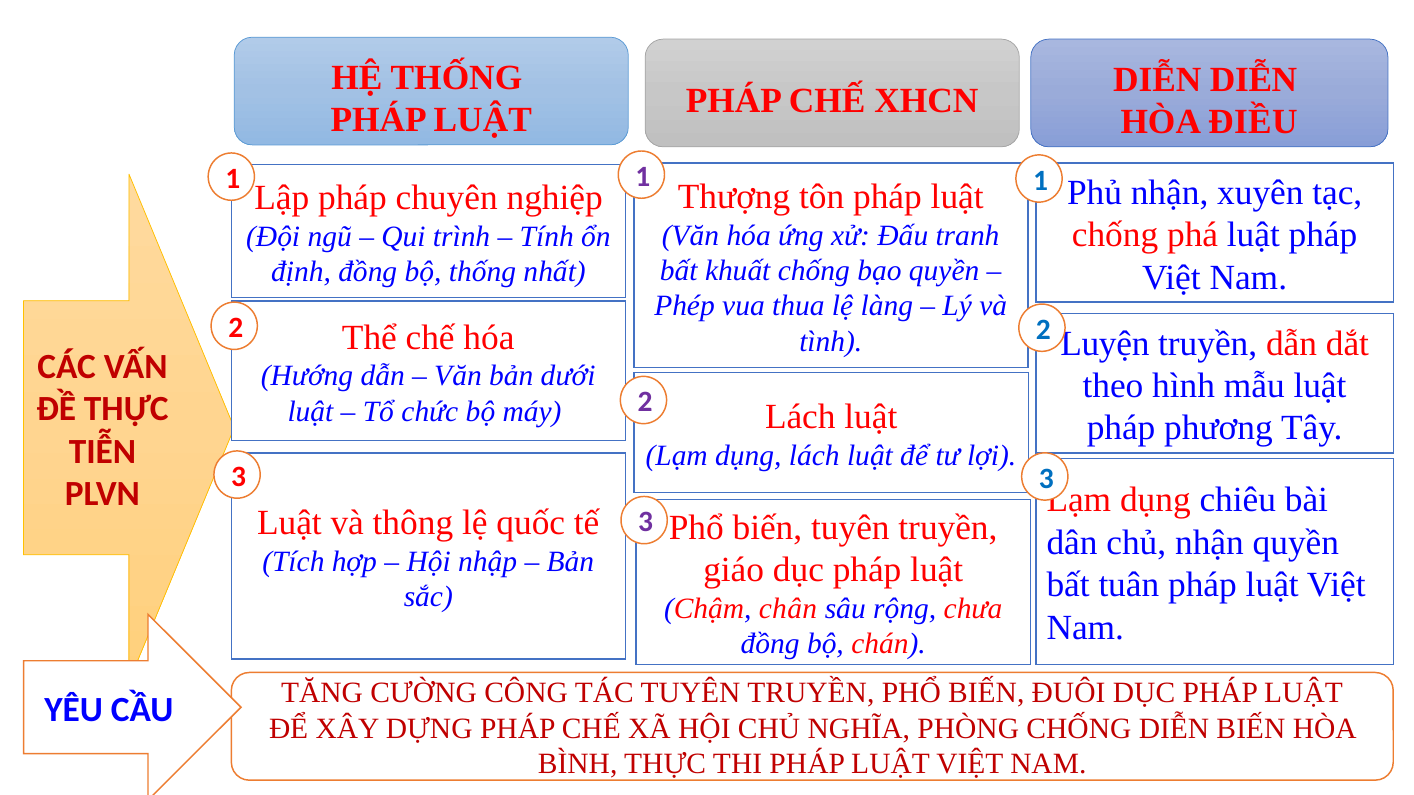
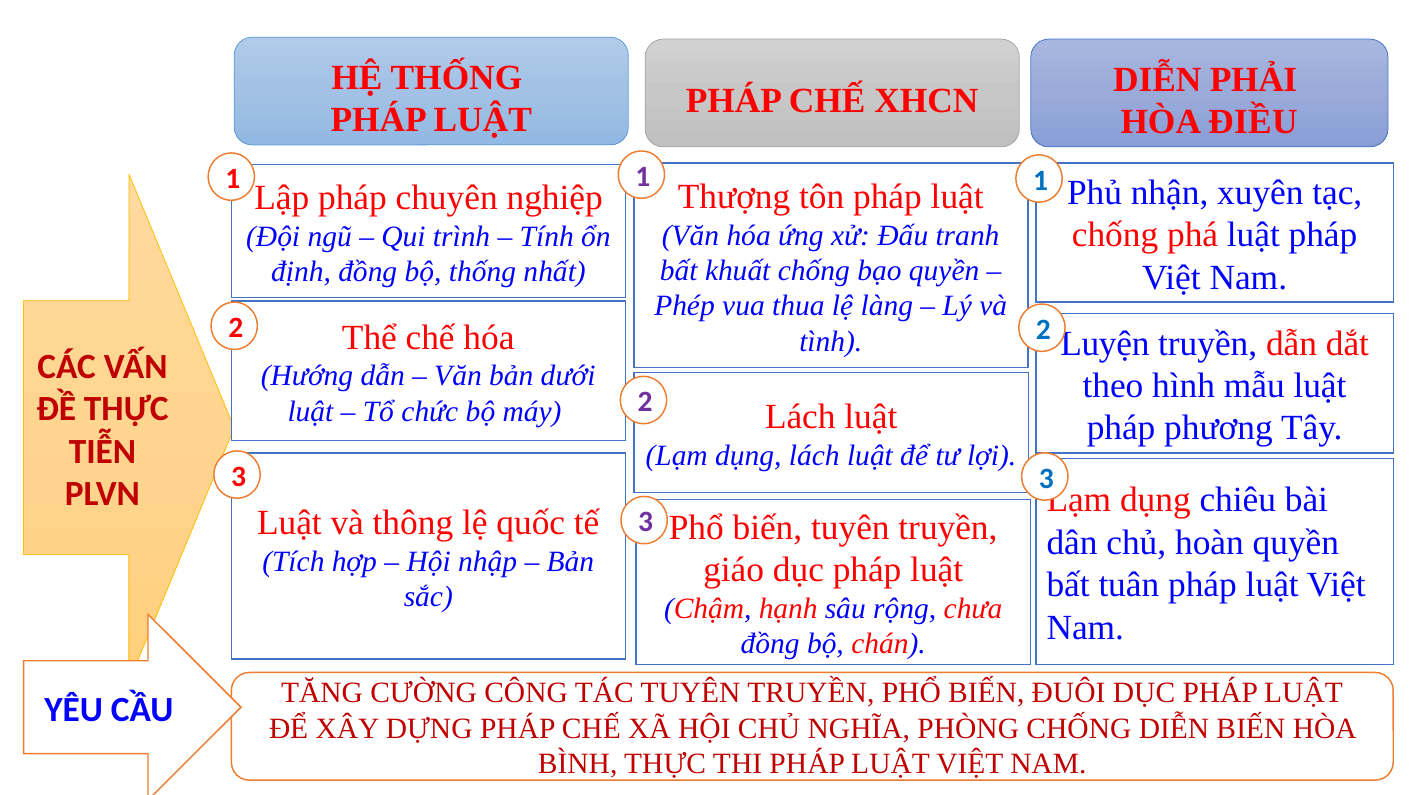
DIỄN DIỄN: DIỄN -> PHẢI (1254, 80)
chủ nhận: nhận -> hoàn (1209, 543)
chân: chân -> hạnh (788, 609)
